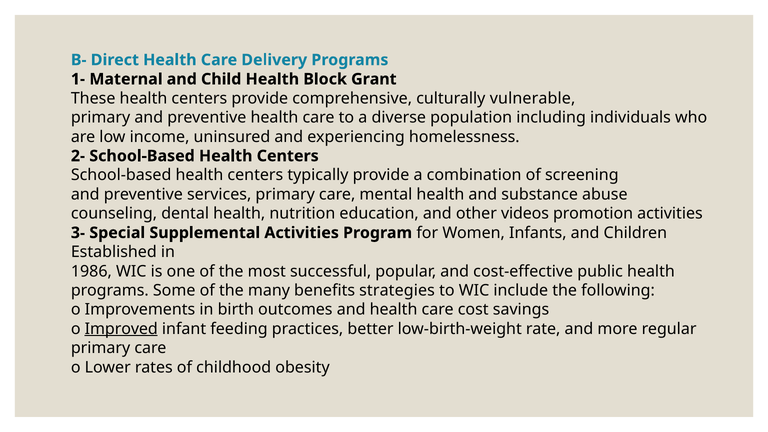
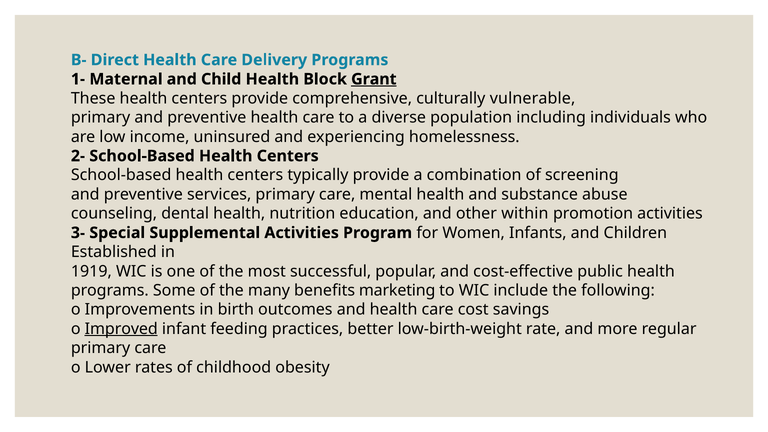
Grant underline: none -> present (374, 79)
videos: videos -> within (525, 214)
1986: 1986 -> 1919 (91, 271)
strategies: strategies -> marketing (397, 290)
